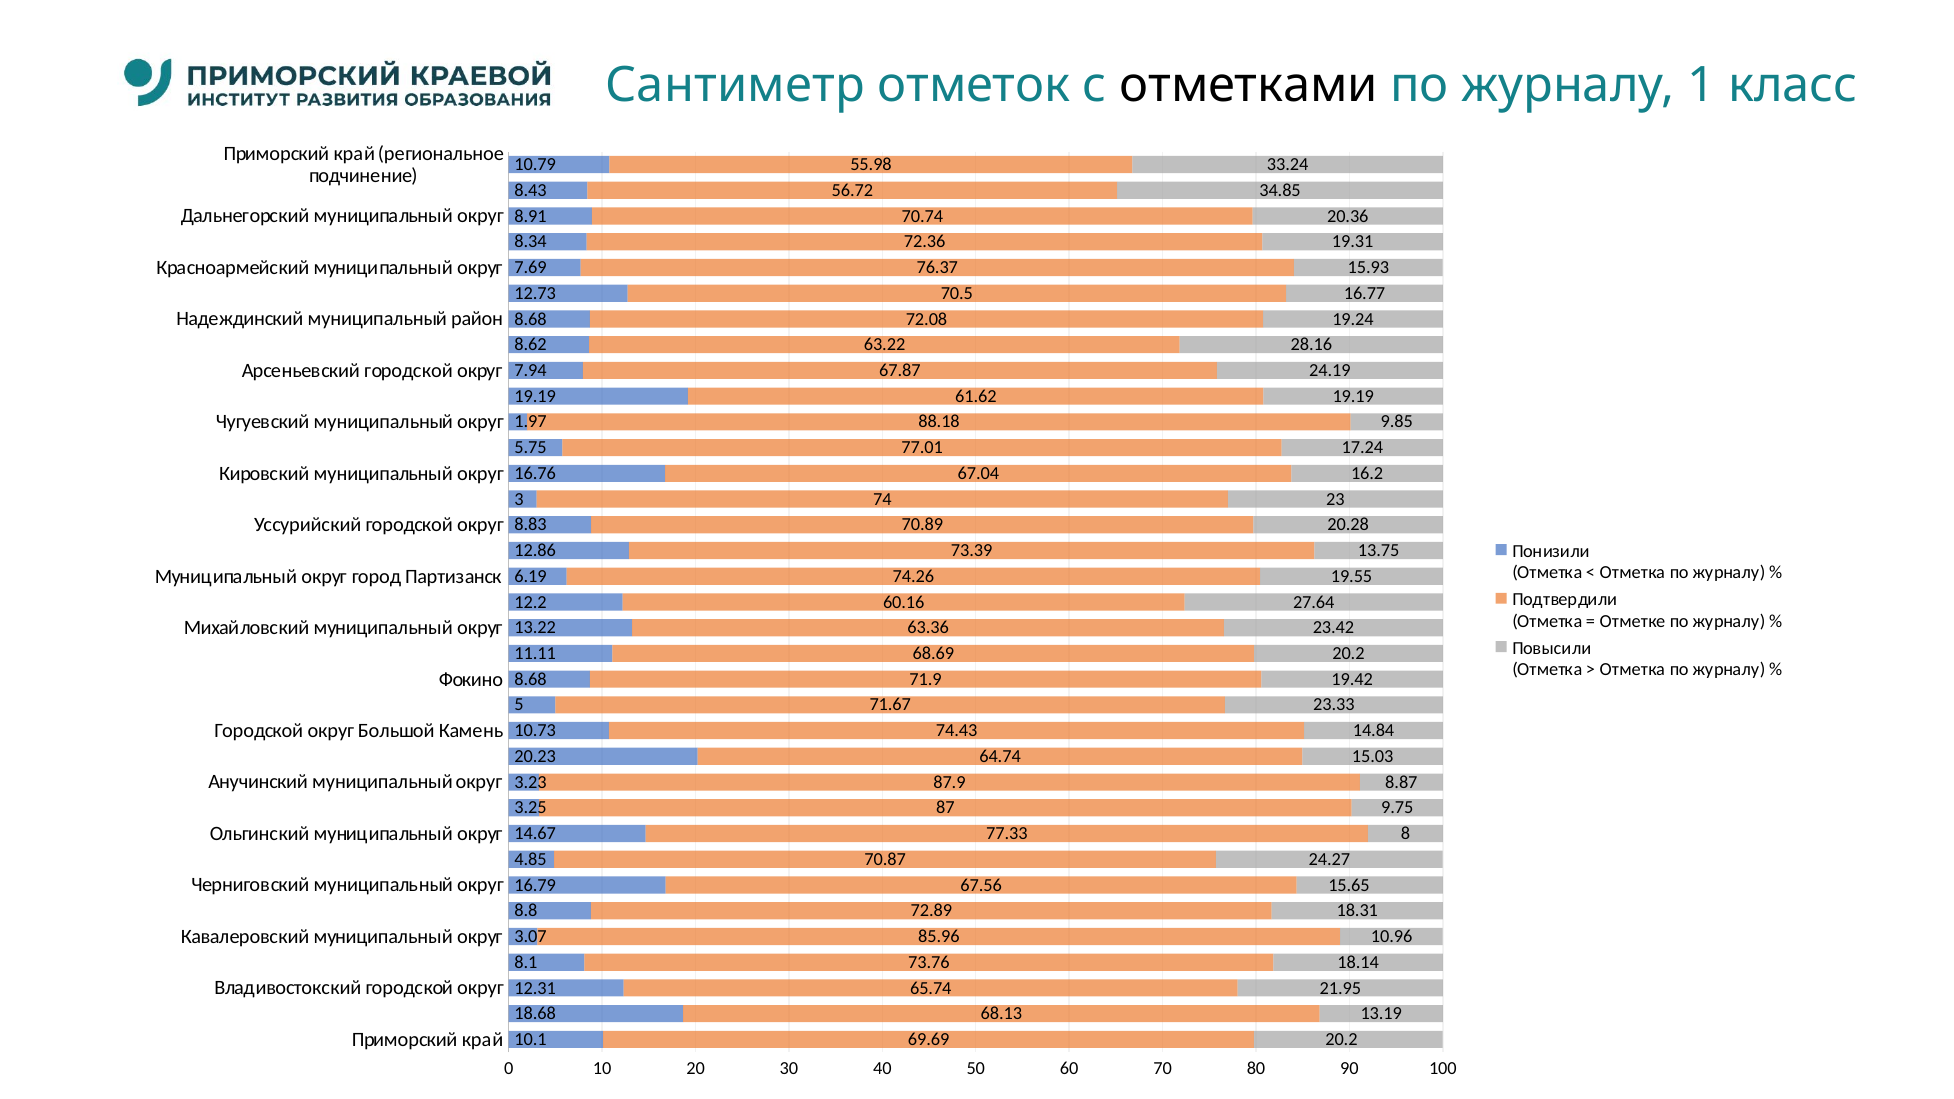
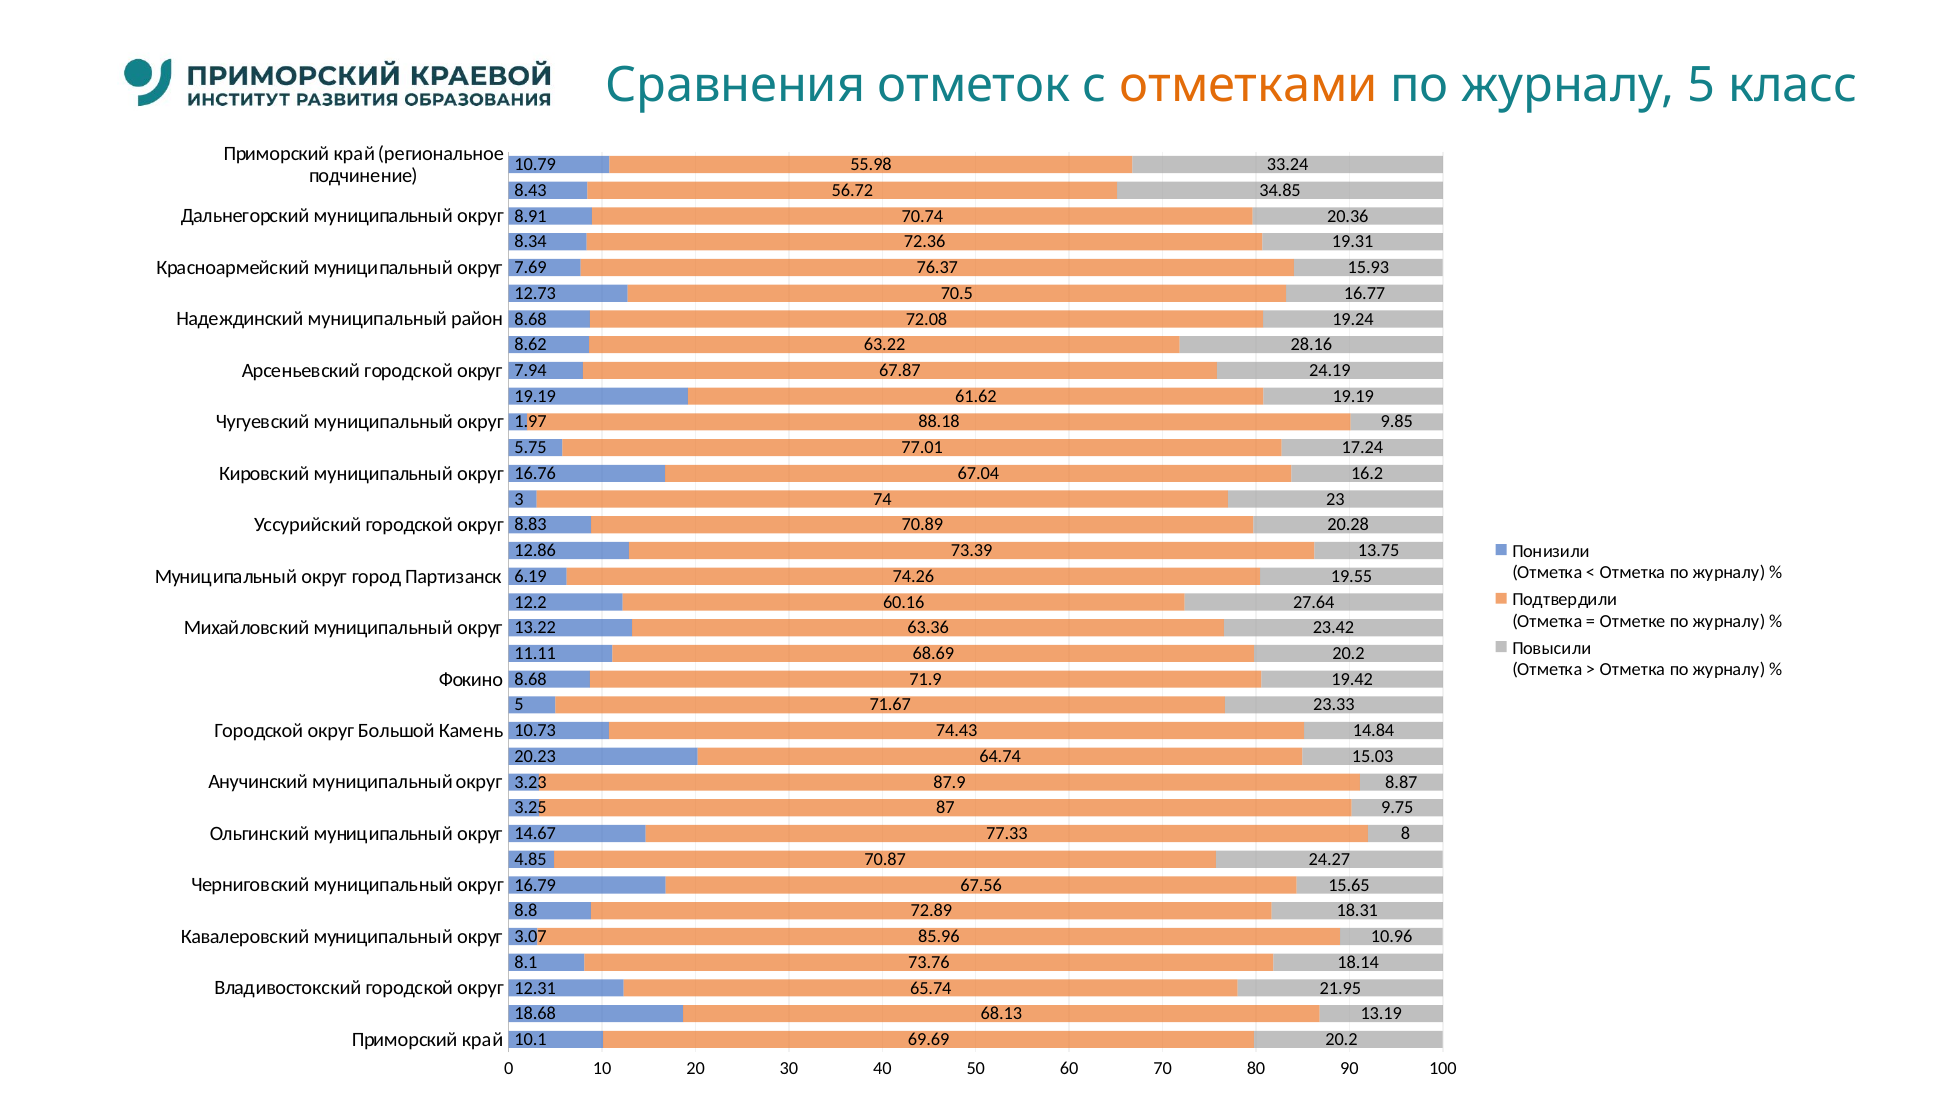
Сантиметр: Сантиметр -> Сравнения (735, 85)
отметками colour: black -> orange (1249, 85)
журналу 1: 1 -> 5 (1702, 85)
